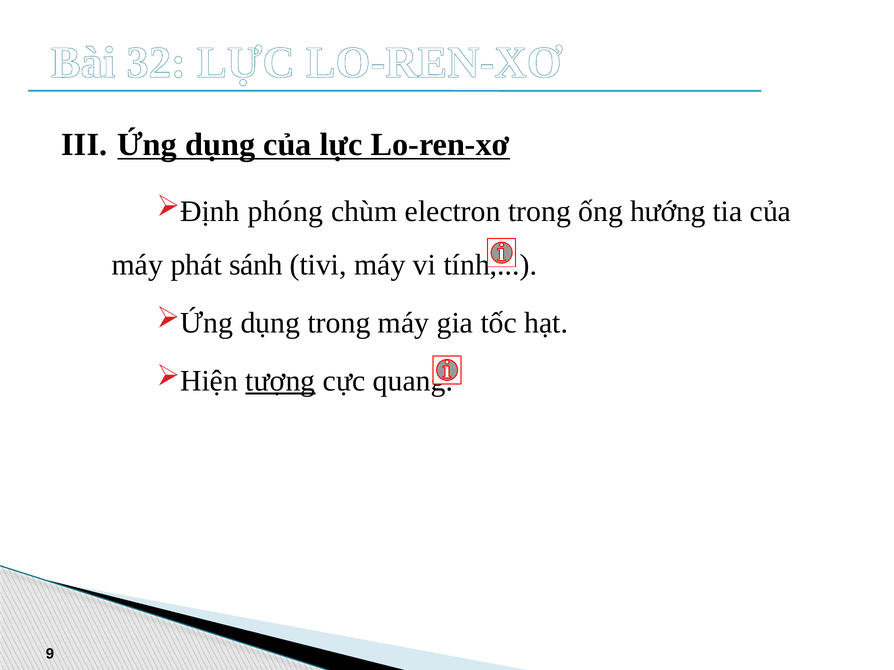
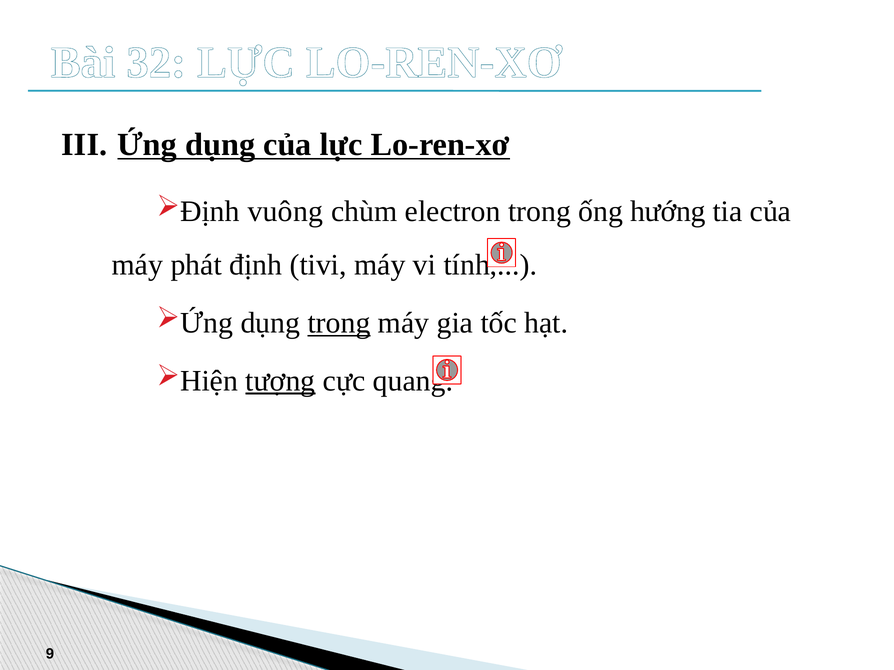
phóng: phóng -> vuông (285, 211)
sánh: sánh -> định (256, 265)
trong underline: none -> present (339, 323)
